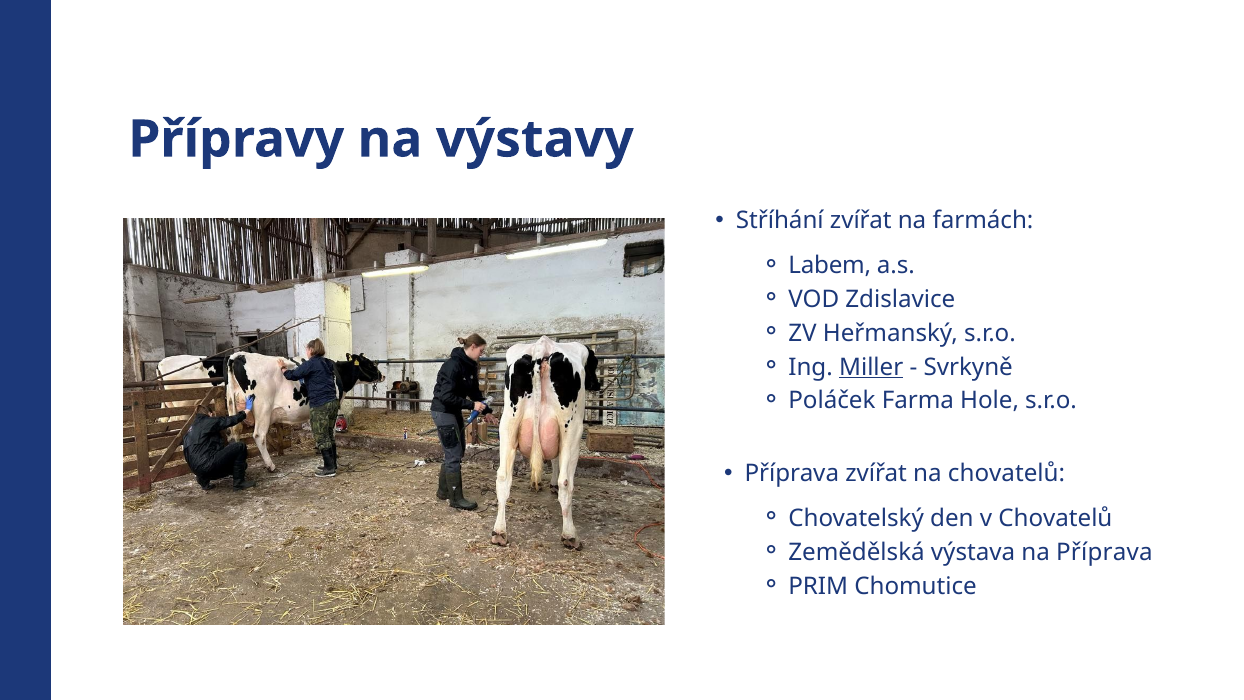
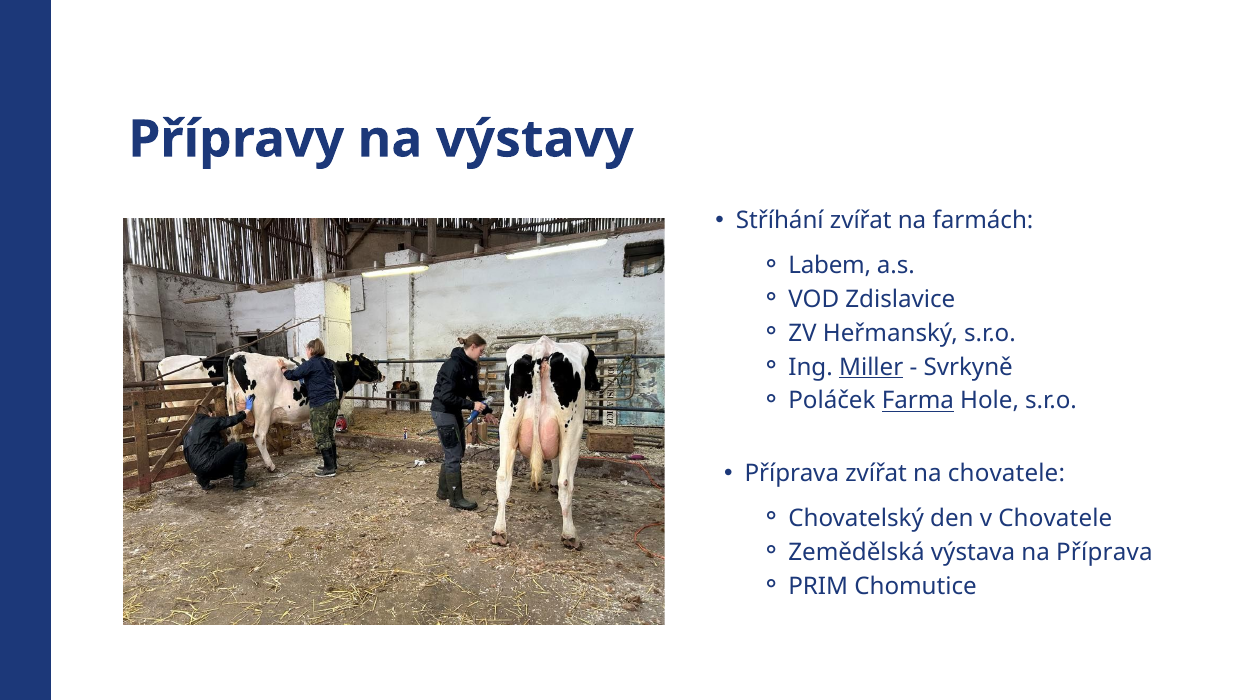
Farma underline: none -> present (918, 401)
na chovatelů: chovatelů -> chovatele (1006, 474)
v Chovatelů: Chovatelů -> Chovatele (1055, 518)
